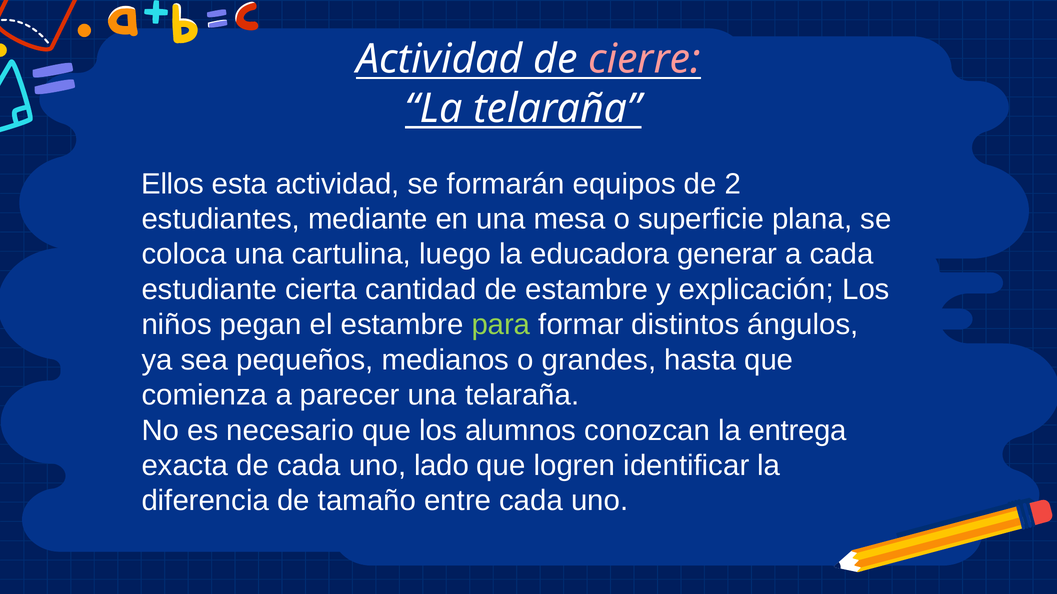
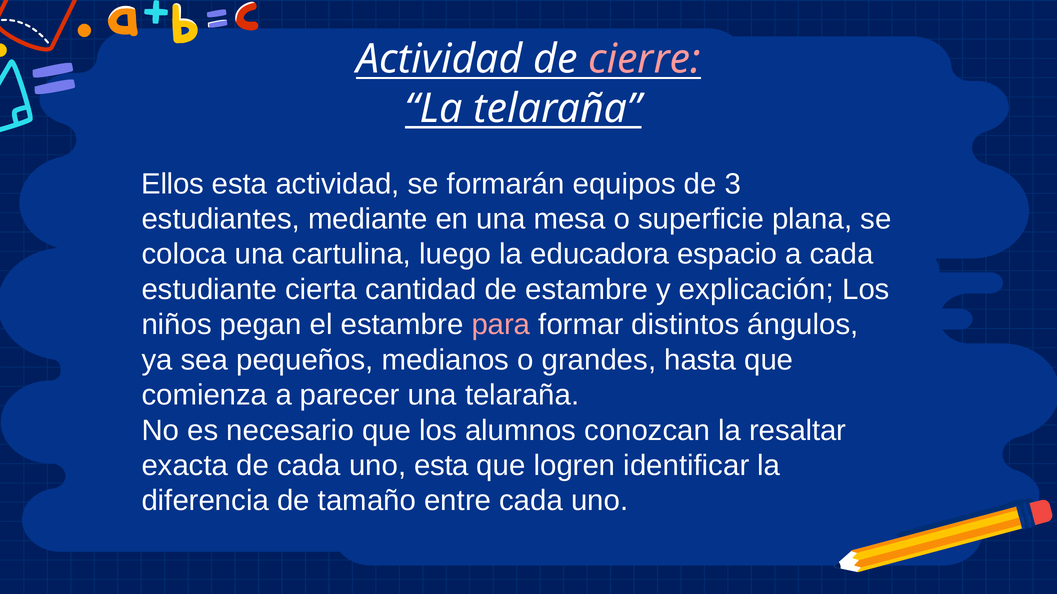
2: 2 -> 3 (733, 184)
generar: generar -> espacio (727, 255)
para colour: light green -> pink (501, 325)
entrega: entrega -> resaltar (798, 431)
uno lado: lado -> esta (442, 466)
